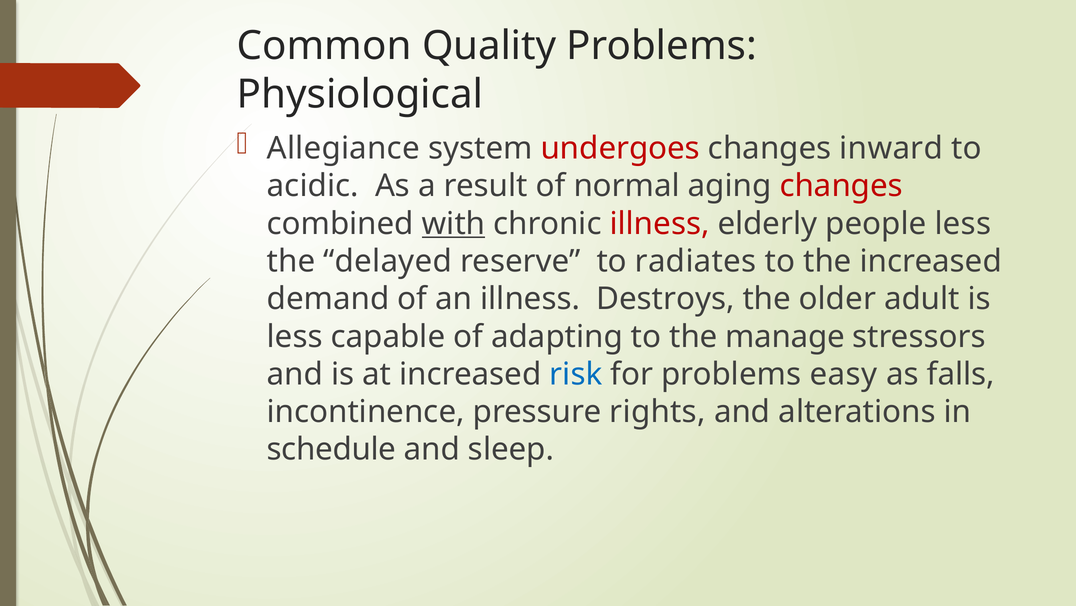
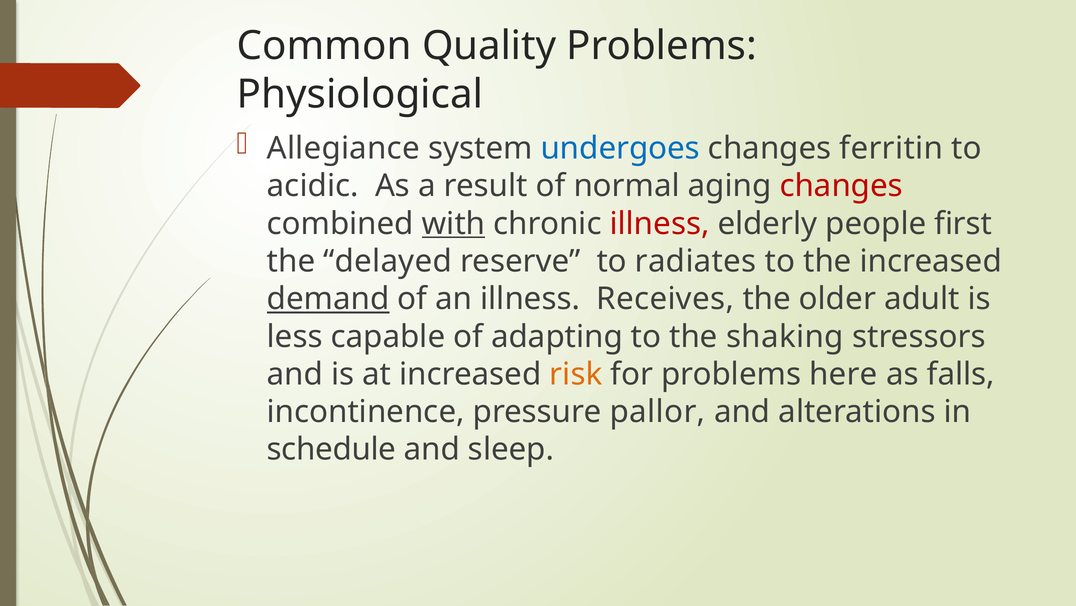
undergoes colour: red -> blue (620, 148)
inward: inward -> ferritin (891, 148)
people less: less -> first (963, 223)
demand underline: none -> present (328, 299)
Destroys: Destroys -> Receives (665, 299)
manage: manage -> shaking (785, 336)
risk colour: blue -> orange (576, 374)
easy: easy -> here (843, 374)
rights: rights -> pallor (658, 411)
